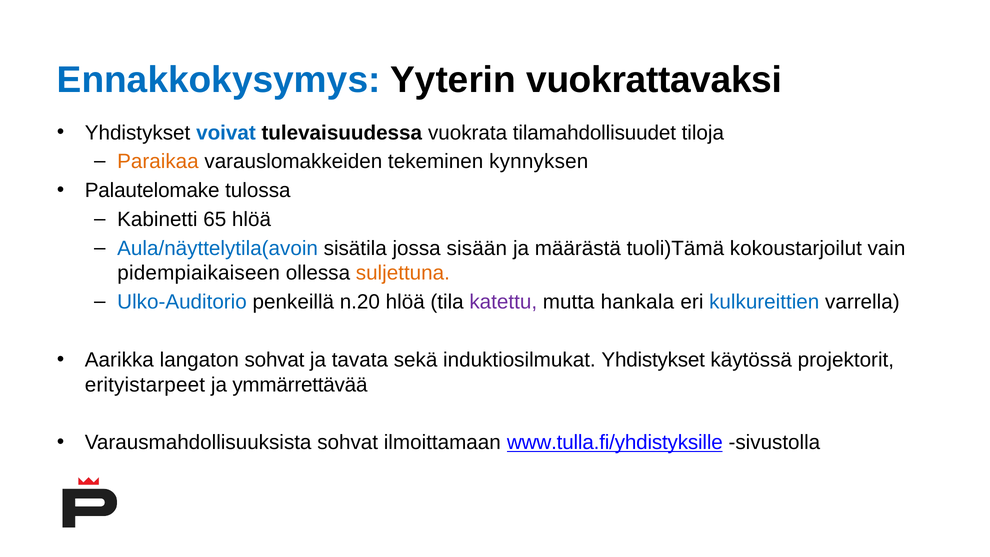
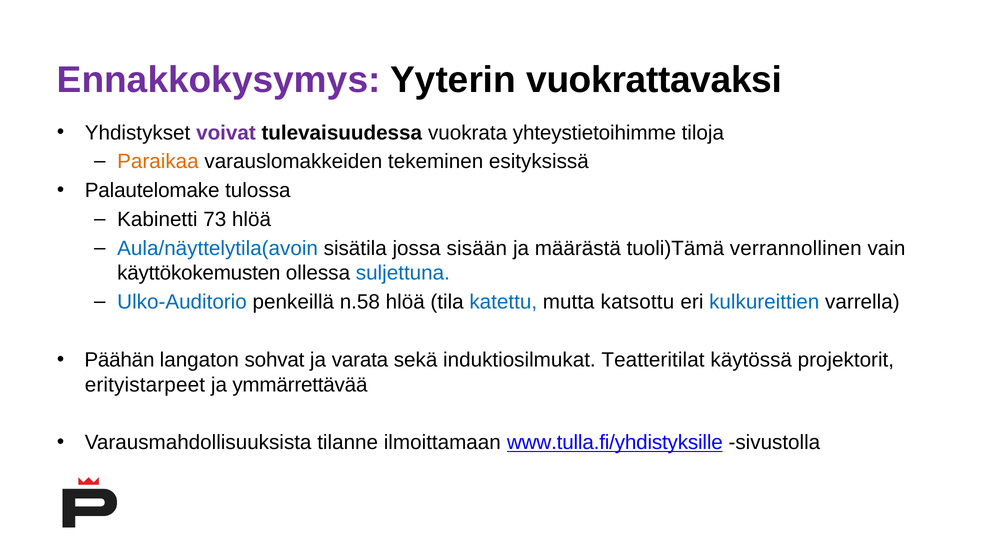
Ennakkokysymys colour: blue -> purple (219, 80)
voivat colour: blue -> purple (226, 133)
tilamahdollisuudet: tilamahdollisuudet -> yhteystietoihimme (594, 133)
kynnyksen: kynnyksen -> esityksissä (539, 162)
65: 65 -> 73 (215, 219)
kokoustarjoilut: kokoustarjoilut -> verrannollinen (796, 248)
pidempiaikaiseen: pidempiaikaiseen -> käyttökokemusten (199, 273)
suljettuna colour: orange -> blue (403, 273)
n.20: n.20 -> n.58 (360, 302)
katettu colour: purple -> blue (503, 302)
hankala: hankala -> katsottu (637, 302)
Aarikka: Aarikka -> Päähän (119, 360)
tavata: tavata -> varata (360, 360)
induktiosilmukat Yhdistykset: Yhdistykset -> Teatteritilat (653, 360)
Varausmahdollisuuksista sohvat: sohvat -> tilanne (348, 442)
